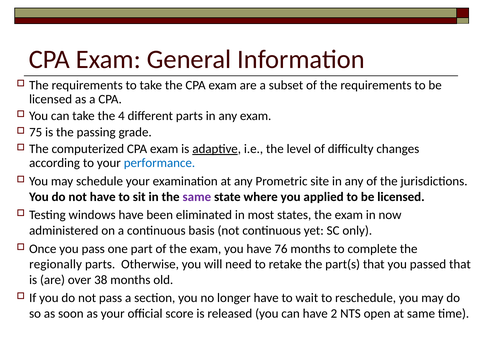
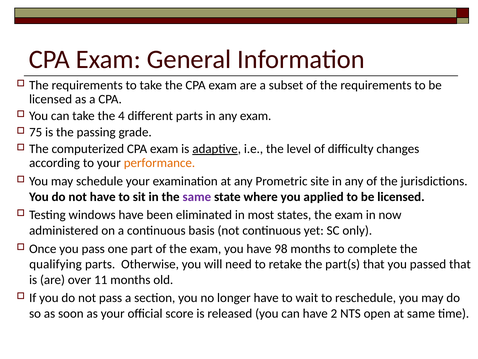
performance colour: blue -> orange (159, 163)
76: 76 -> 98 (281, 248)
regionally: regionally -> qualifying (56, 264)
38: 38 -> 11 (101, 279)
